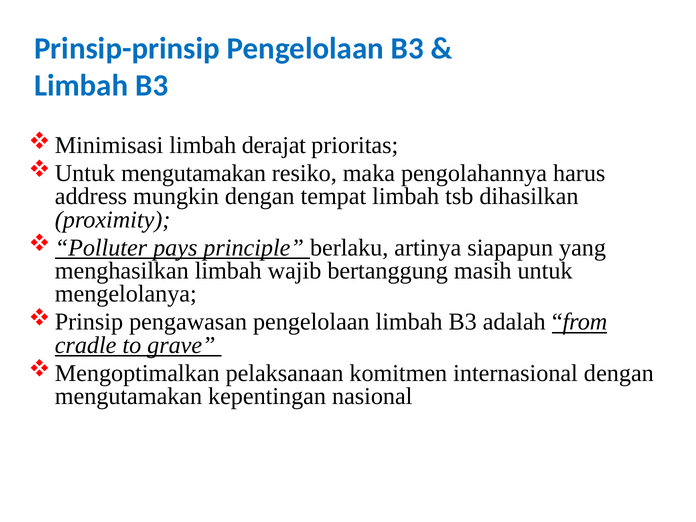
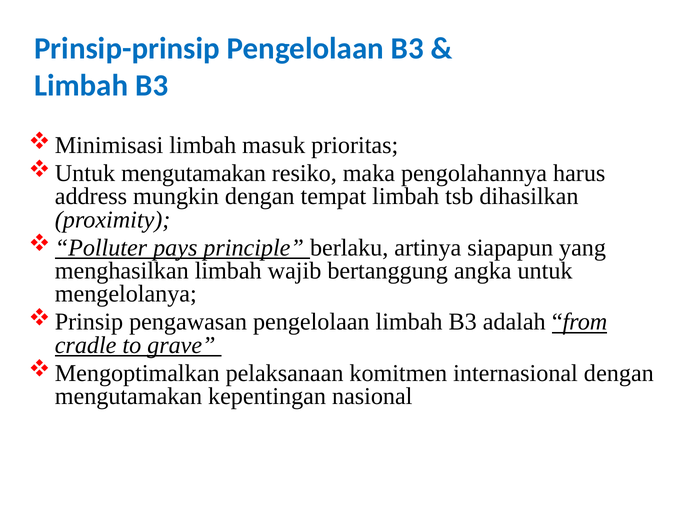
derajat: derajat -> masuk (274, 145)
masih: masih -> angka (483, 271)
